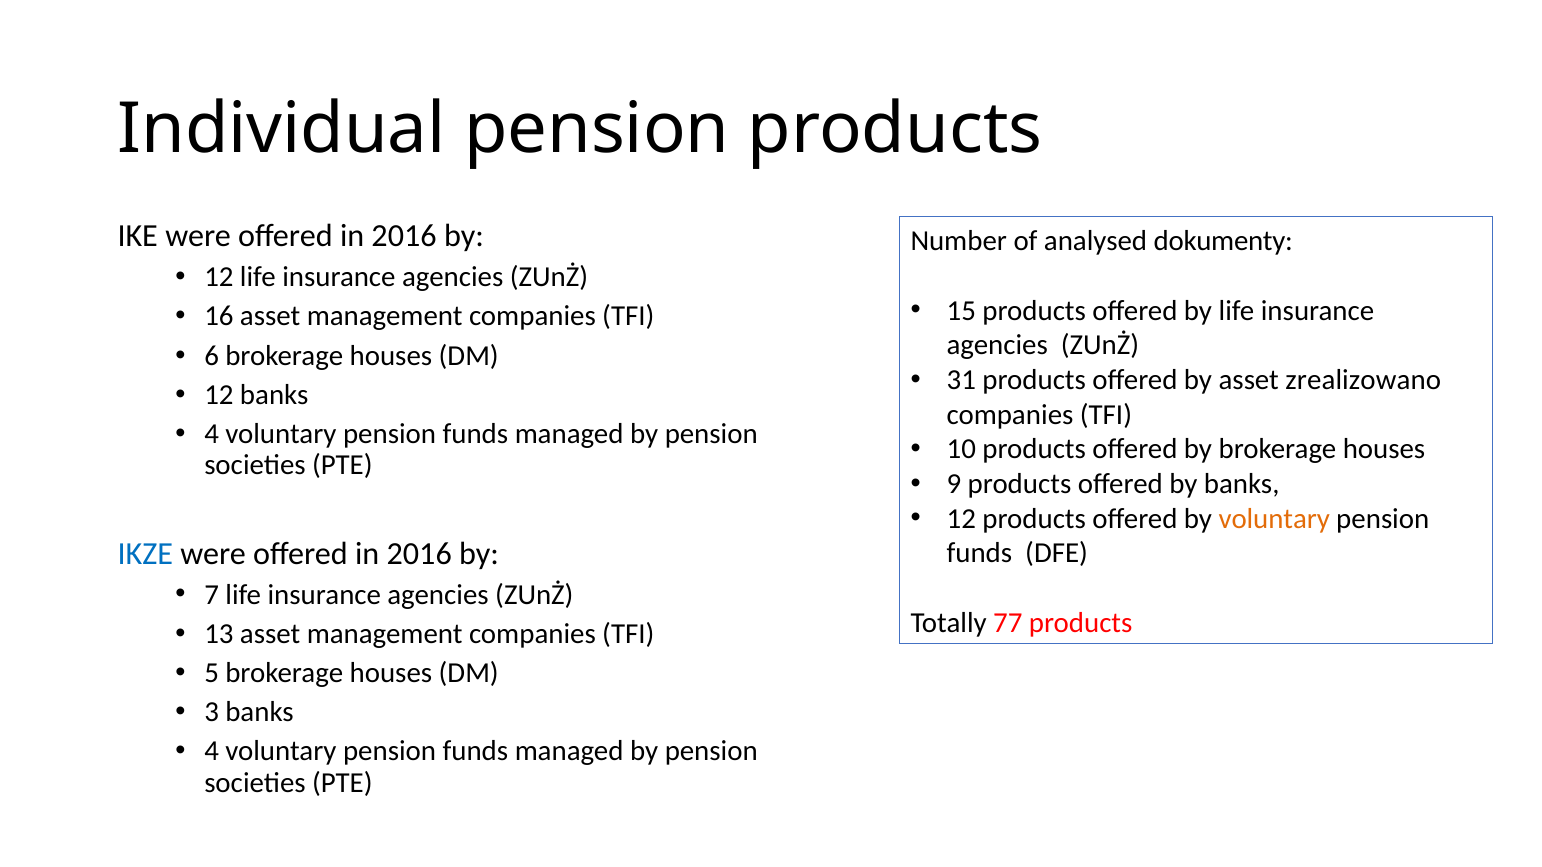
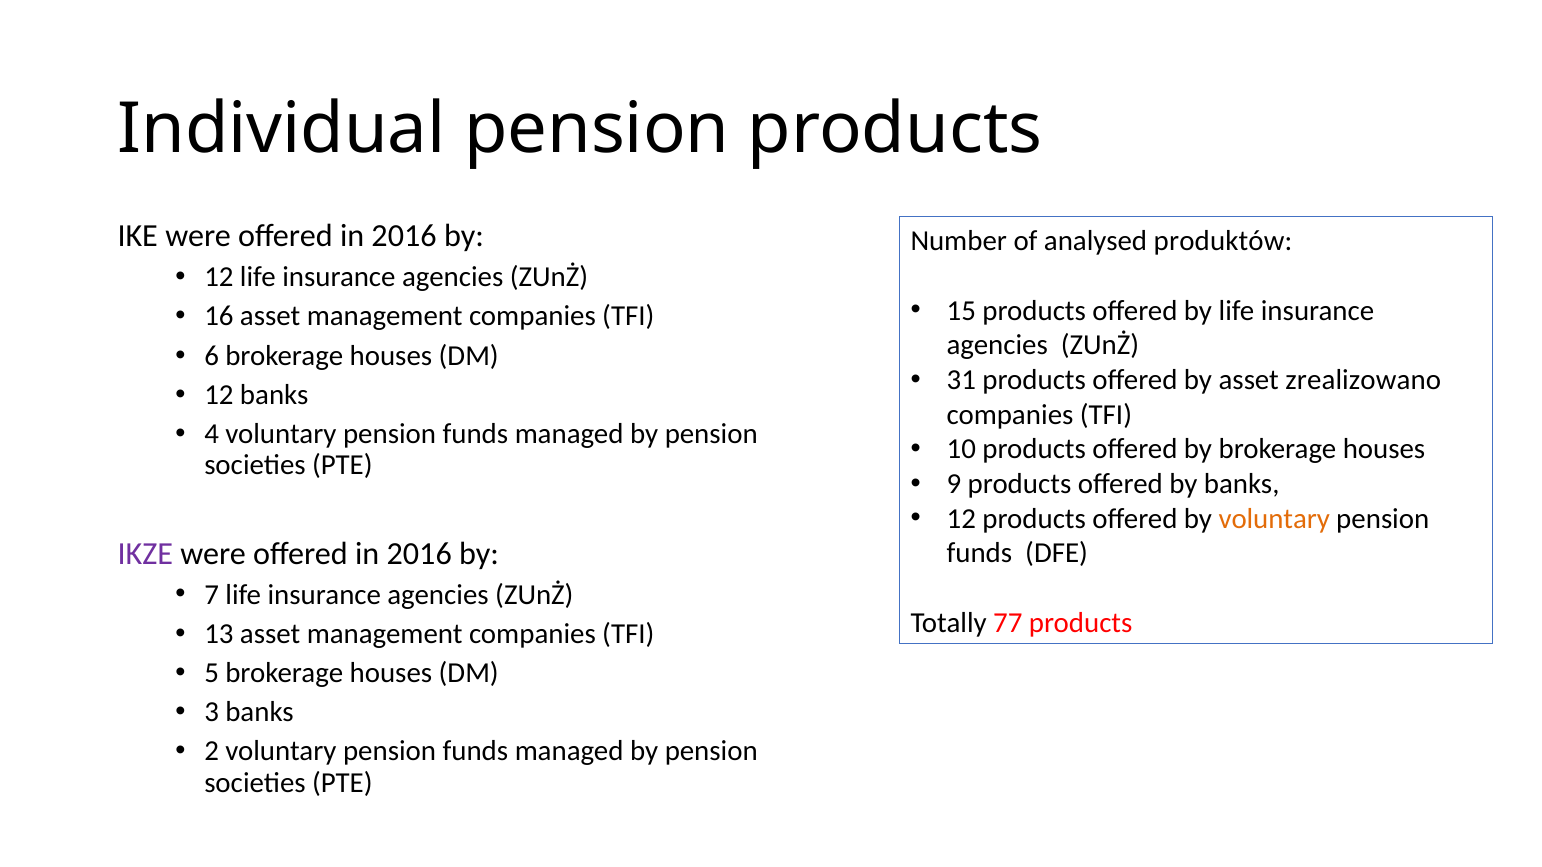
dokumenty: dokumenty -> produktów (1223, 241)
IKZE colour: blue -> purple (145, 554)
4: 4 -> 2 (212, 752)
